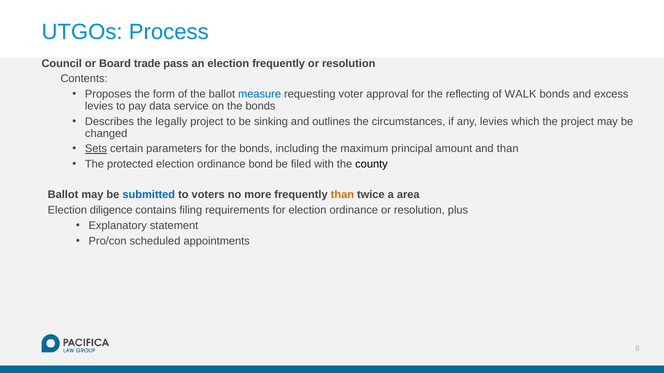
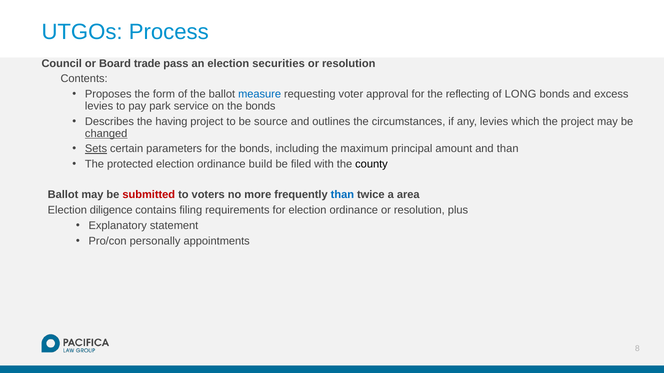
election frequently: frequently -> securities (279, 63)
WALK: WALK -> LONG (521, 94)
data: data -> park (160, 106)
legally: legally -> having (171, 122)
sinking: sinking -> source (271, 122)
changed underline: none -> present (106, 134)
bond: bond -> build (261, 164)
submitted colour: blue -> red (149, 195)
than colour: orange -> blue (342, 195)
scheduled: scheduled -> personally (155, 241)
